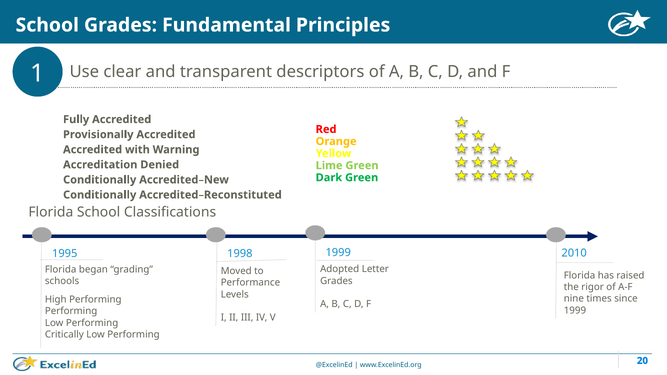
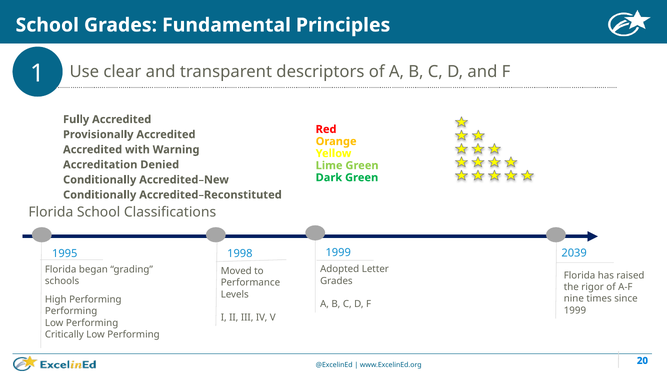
2010: 2010 -> 2039 (574, 253)
